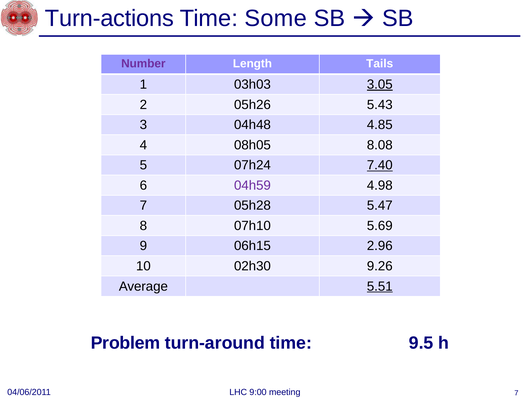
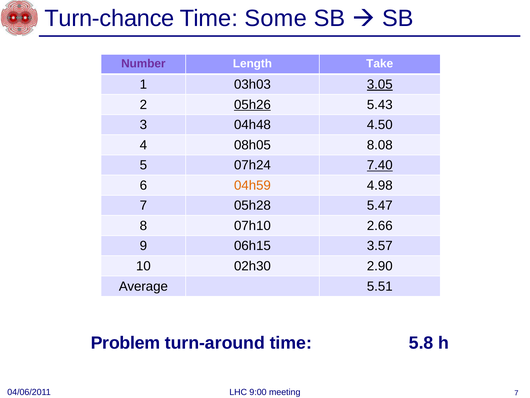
Turn-actions: Turn-actions -> Turn-chance (109, 18)
Tails: Tails -> Take (380, 64)
05h26 underline: none -> present (252, 105)
4.85: 4.85 -> 4.50 (380, 125)
04h59 colour: purple -> orange (252, 185)
5.69: 5.69 -> 2.66 (380, 225)
2.96: 2.96 -> 3.57 (380, 246)
9.26: 9.26 -> 2.90 (380, 266)
5.51 underline: present -> none (380, 286)
9.5: 9.5 -> 5.8 (421, 343)
